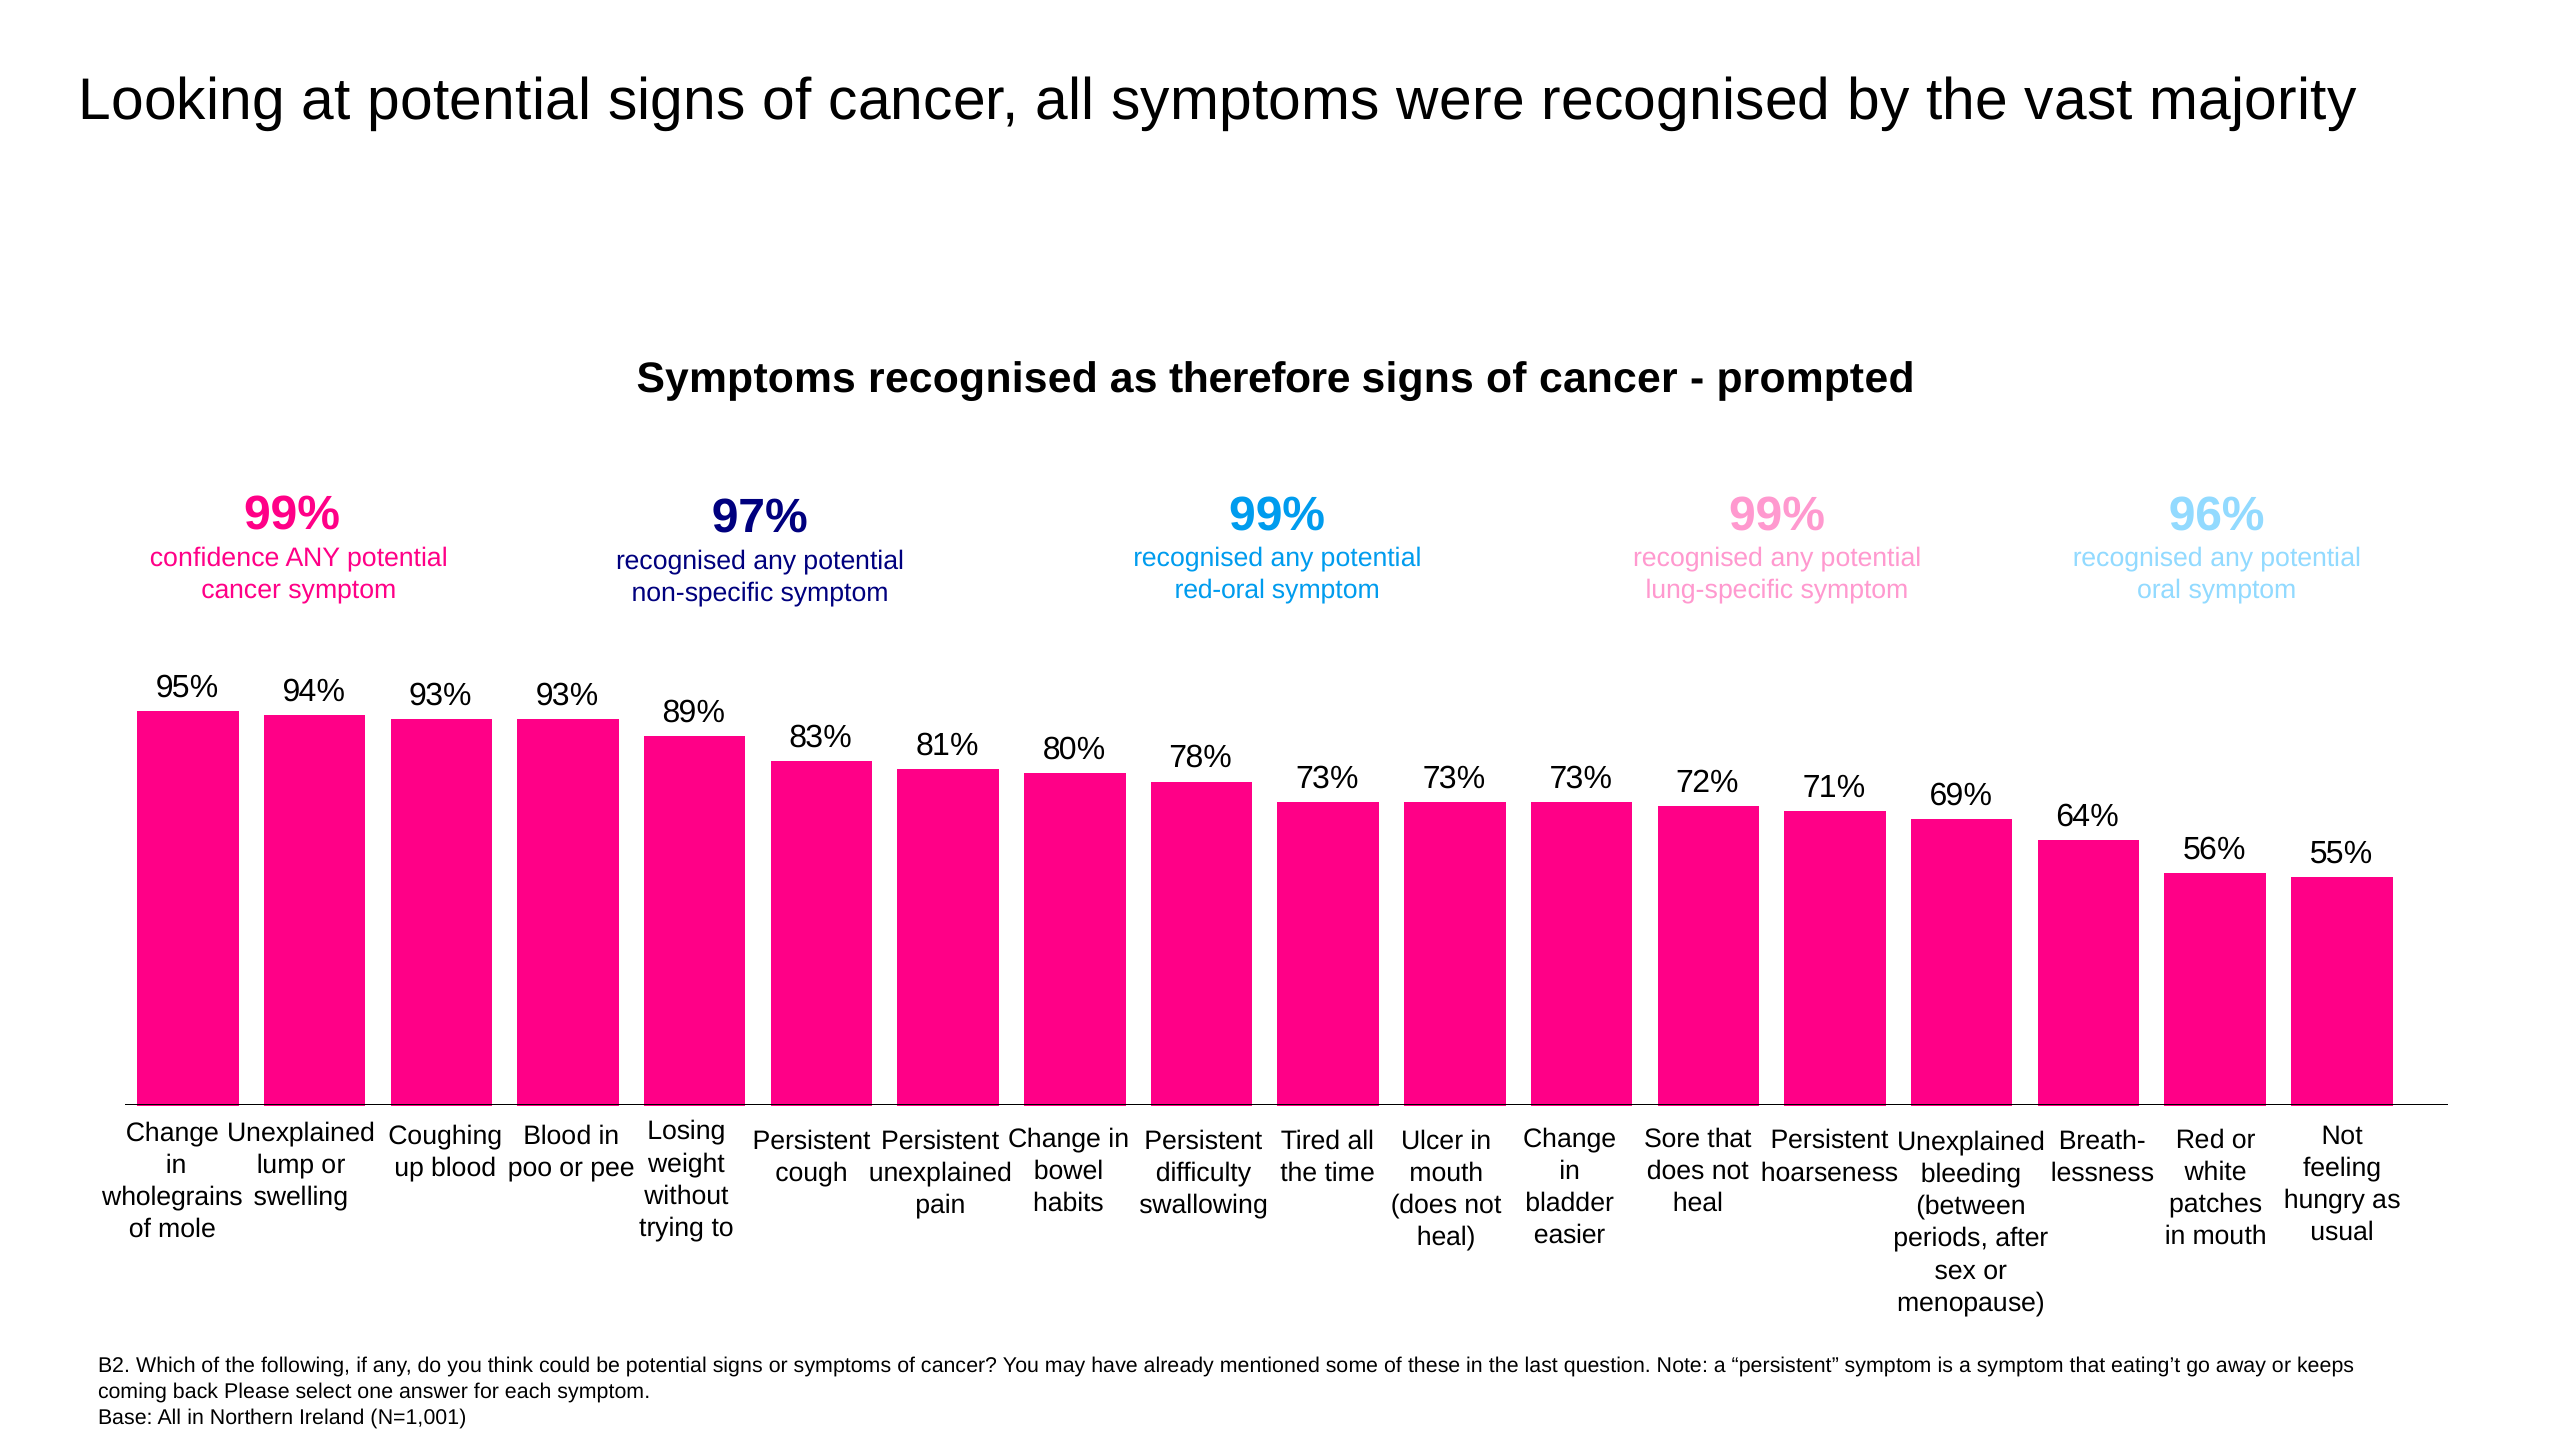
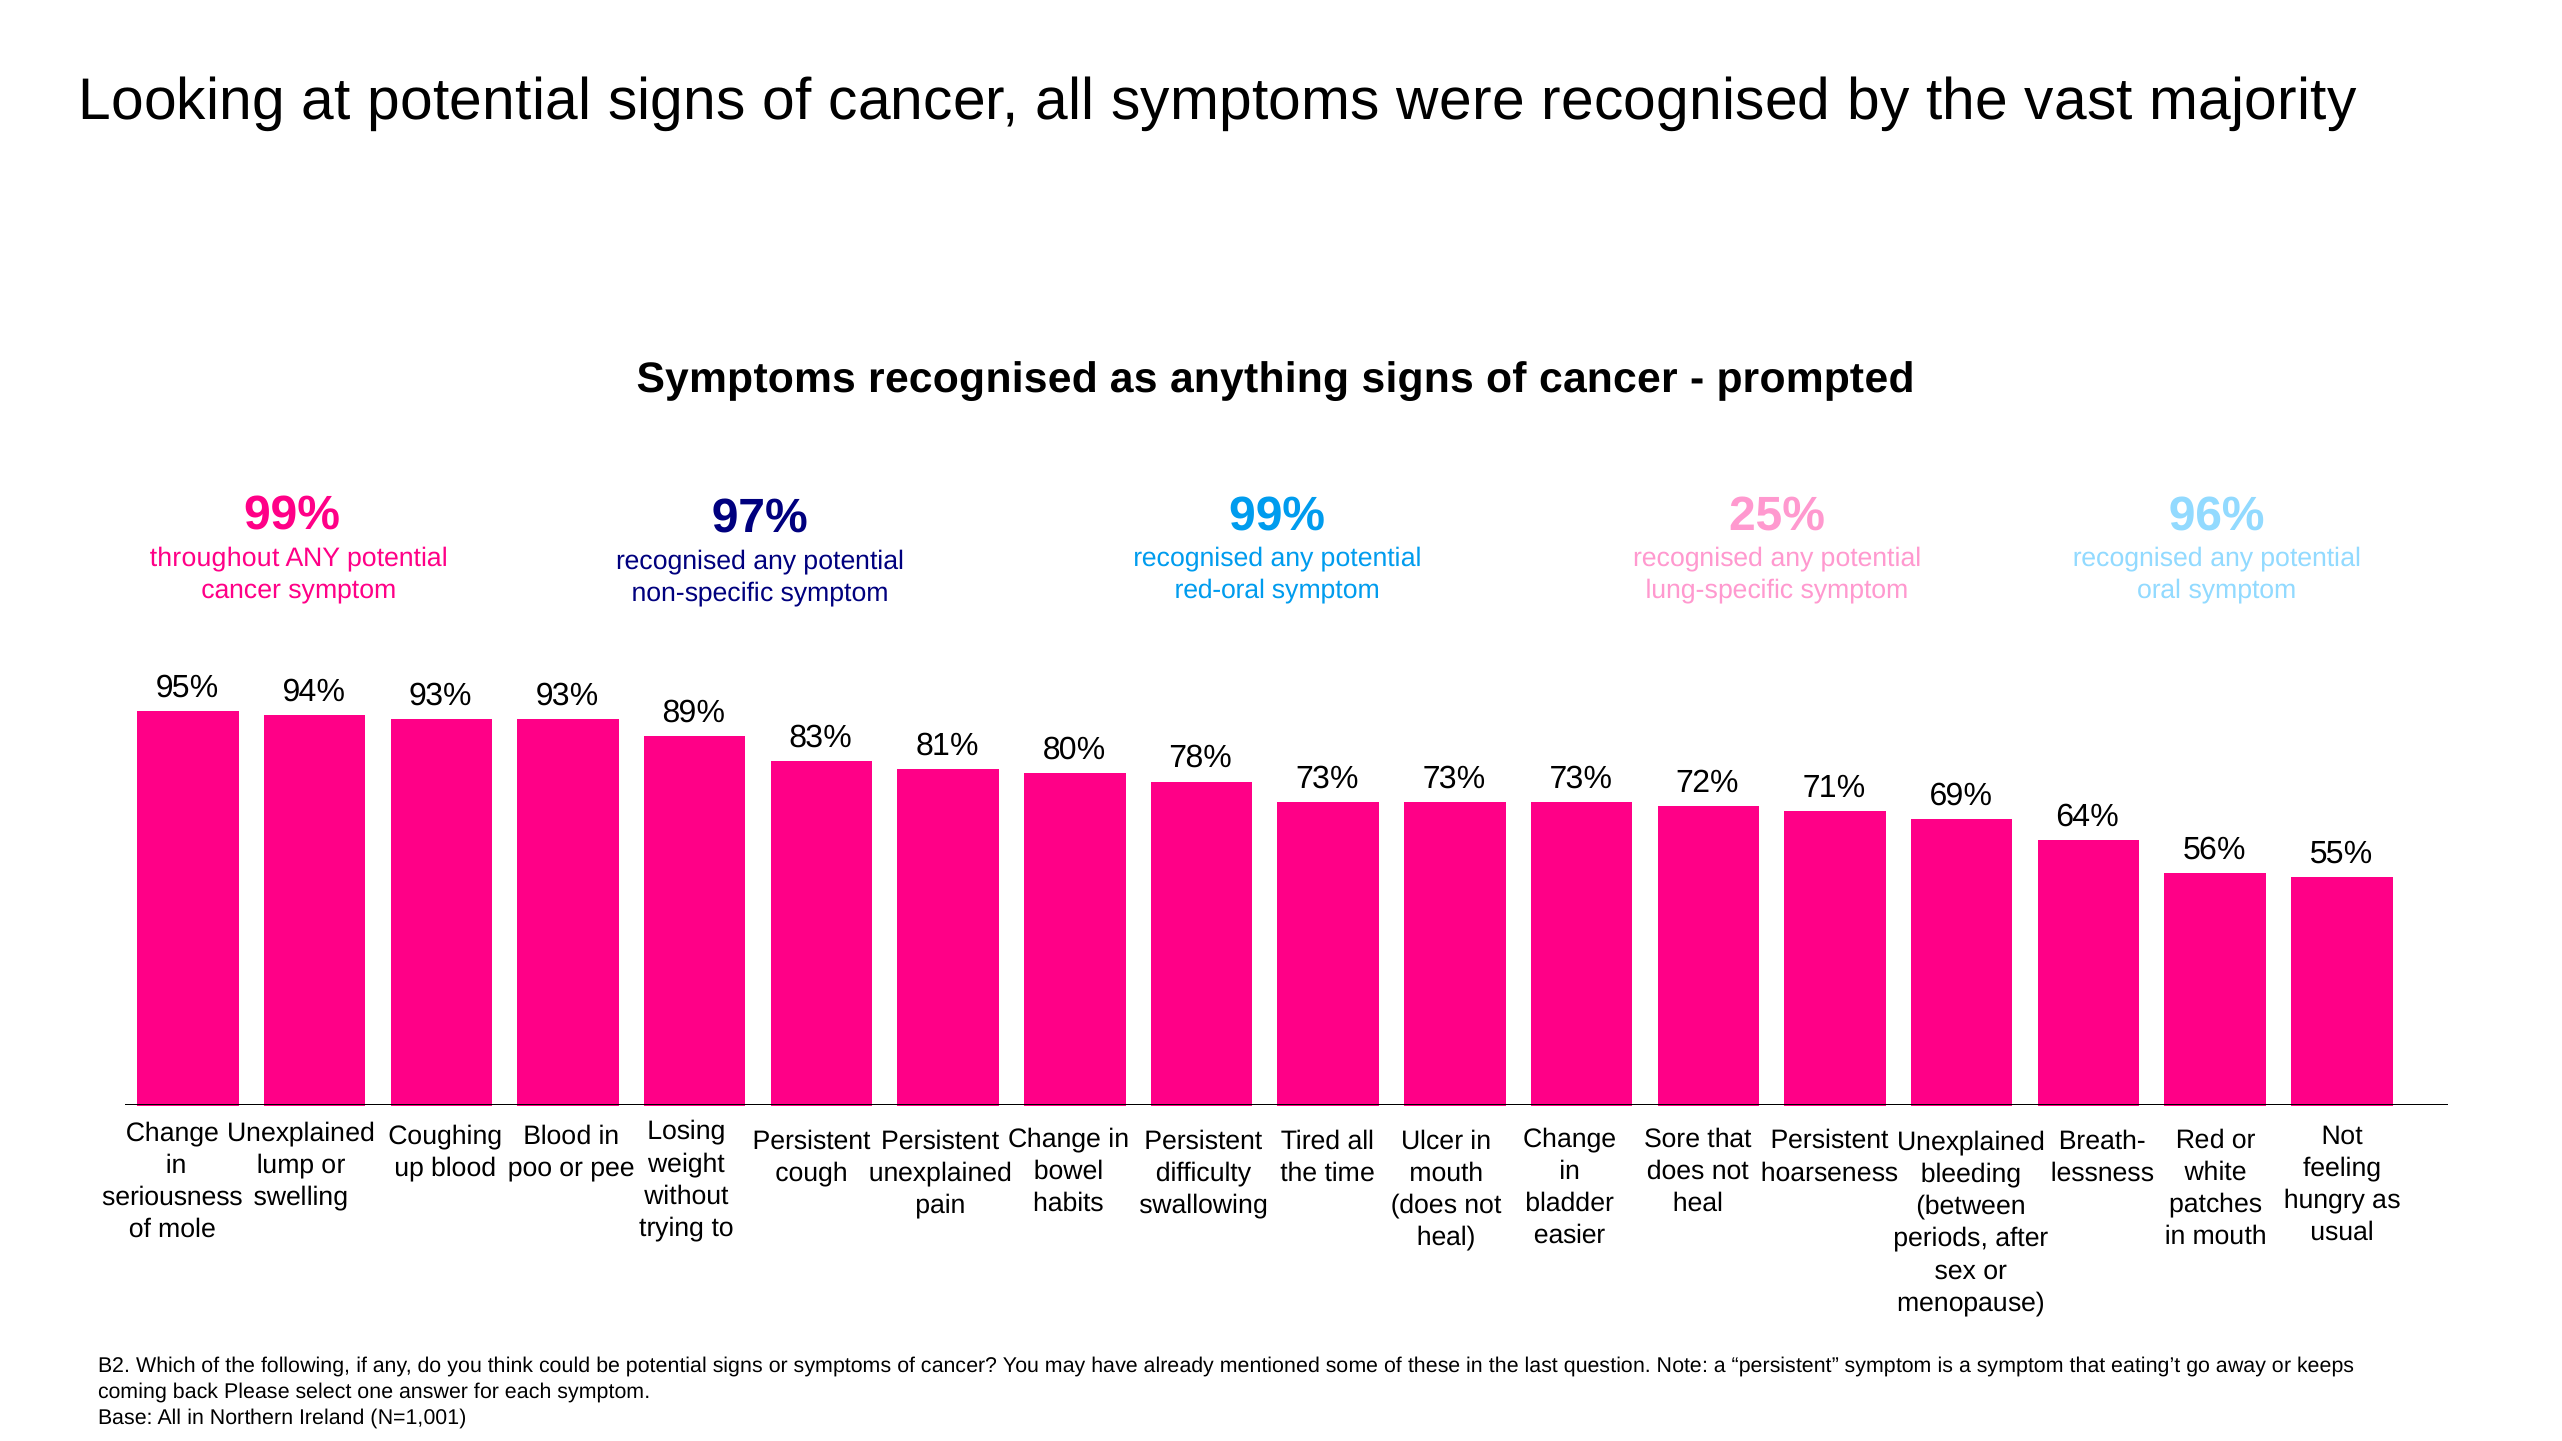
therefore: therefore -> anything (1260, 379)
99%: 99% -> 25% (1777, 514)
confidence: confidence -> throughout (215, 557)
wholegrains: wholegrains -> seriousness (172, 1197)
